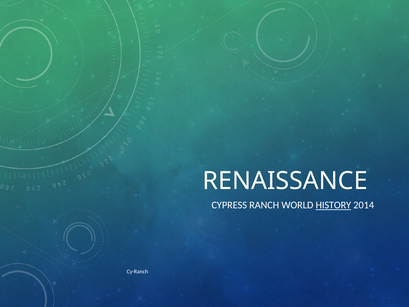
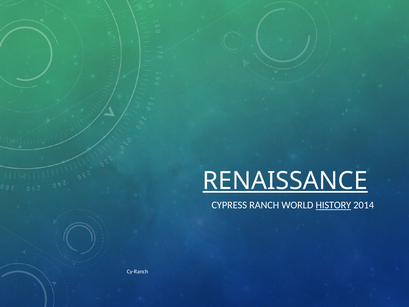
RENAISSANCE underline: none -> present (285, 181)
